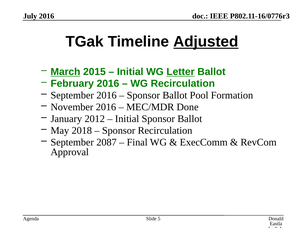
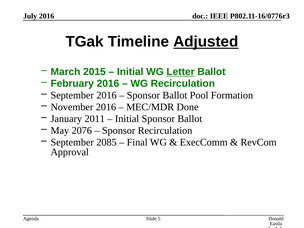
March underline: present -> none (65, 72)
2012: 2012 -> 2011 (95, 119)
2018: 2018 -> 2076 (82, 131)
2087: 2087 -> 2085 (107, 142)
